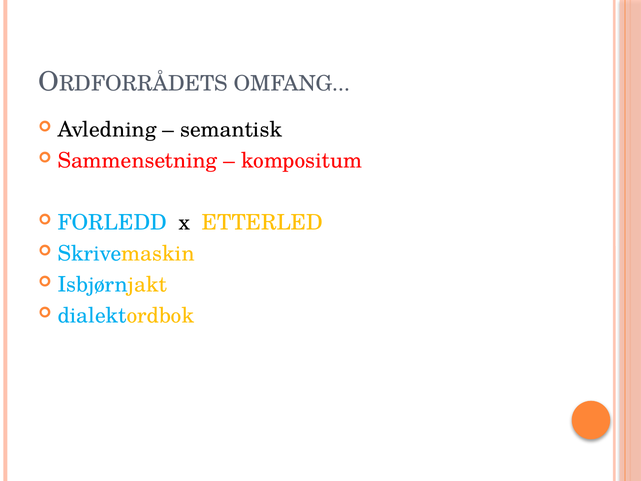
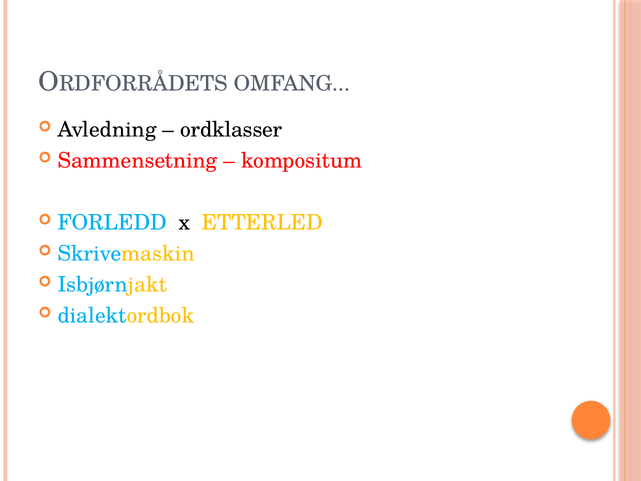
semantisk: semantisk -> ordklasser (231, 130)
